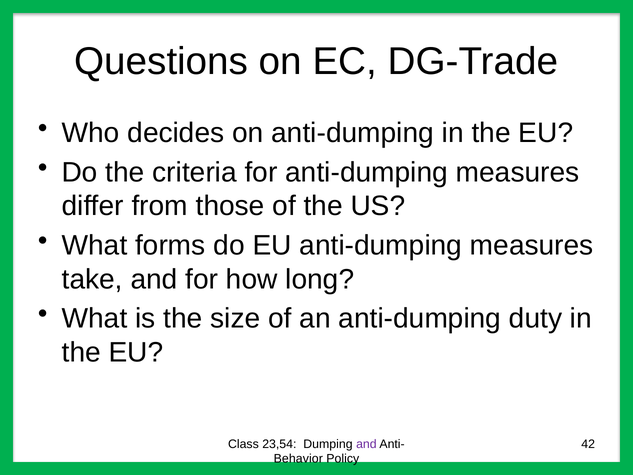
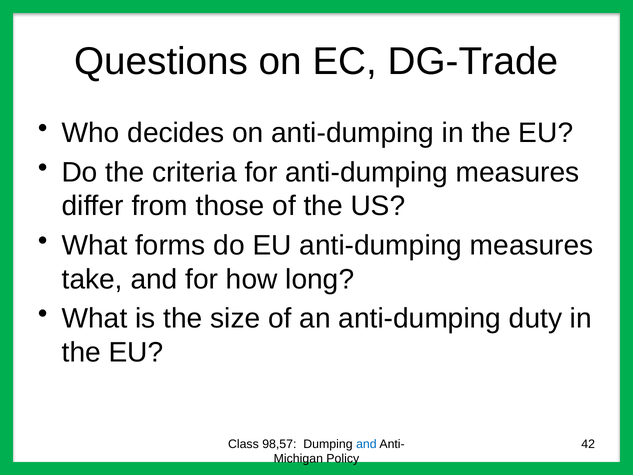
23,54: 23,54 -> 98,57 (279, 444)
and colour: purple -> blue (366, 444)
Behavior: Behavior -> Michigan (298, 459)
